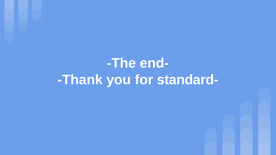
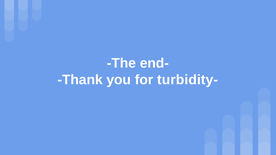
standard-: standard- -> turbidity- (188, 80)
